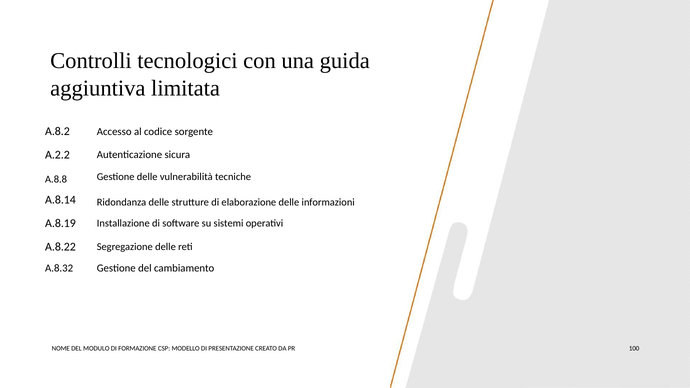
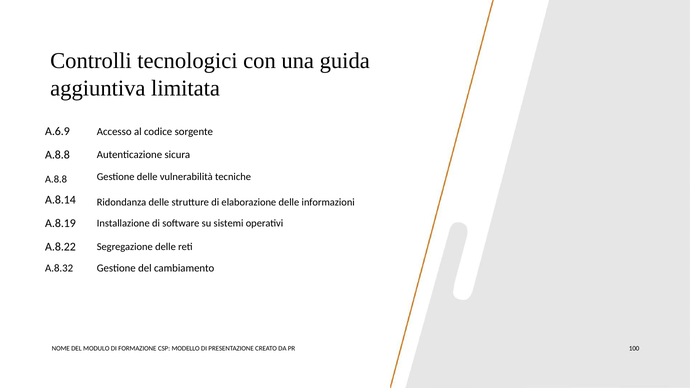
A.8.2: A.8.2 -> A.6.9 (57, 132)
A.2.2: A.2.2 -> A.8.8 (57, 155)
